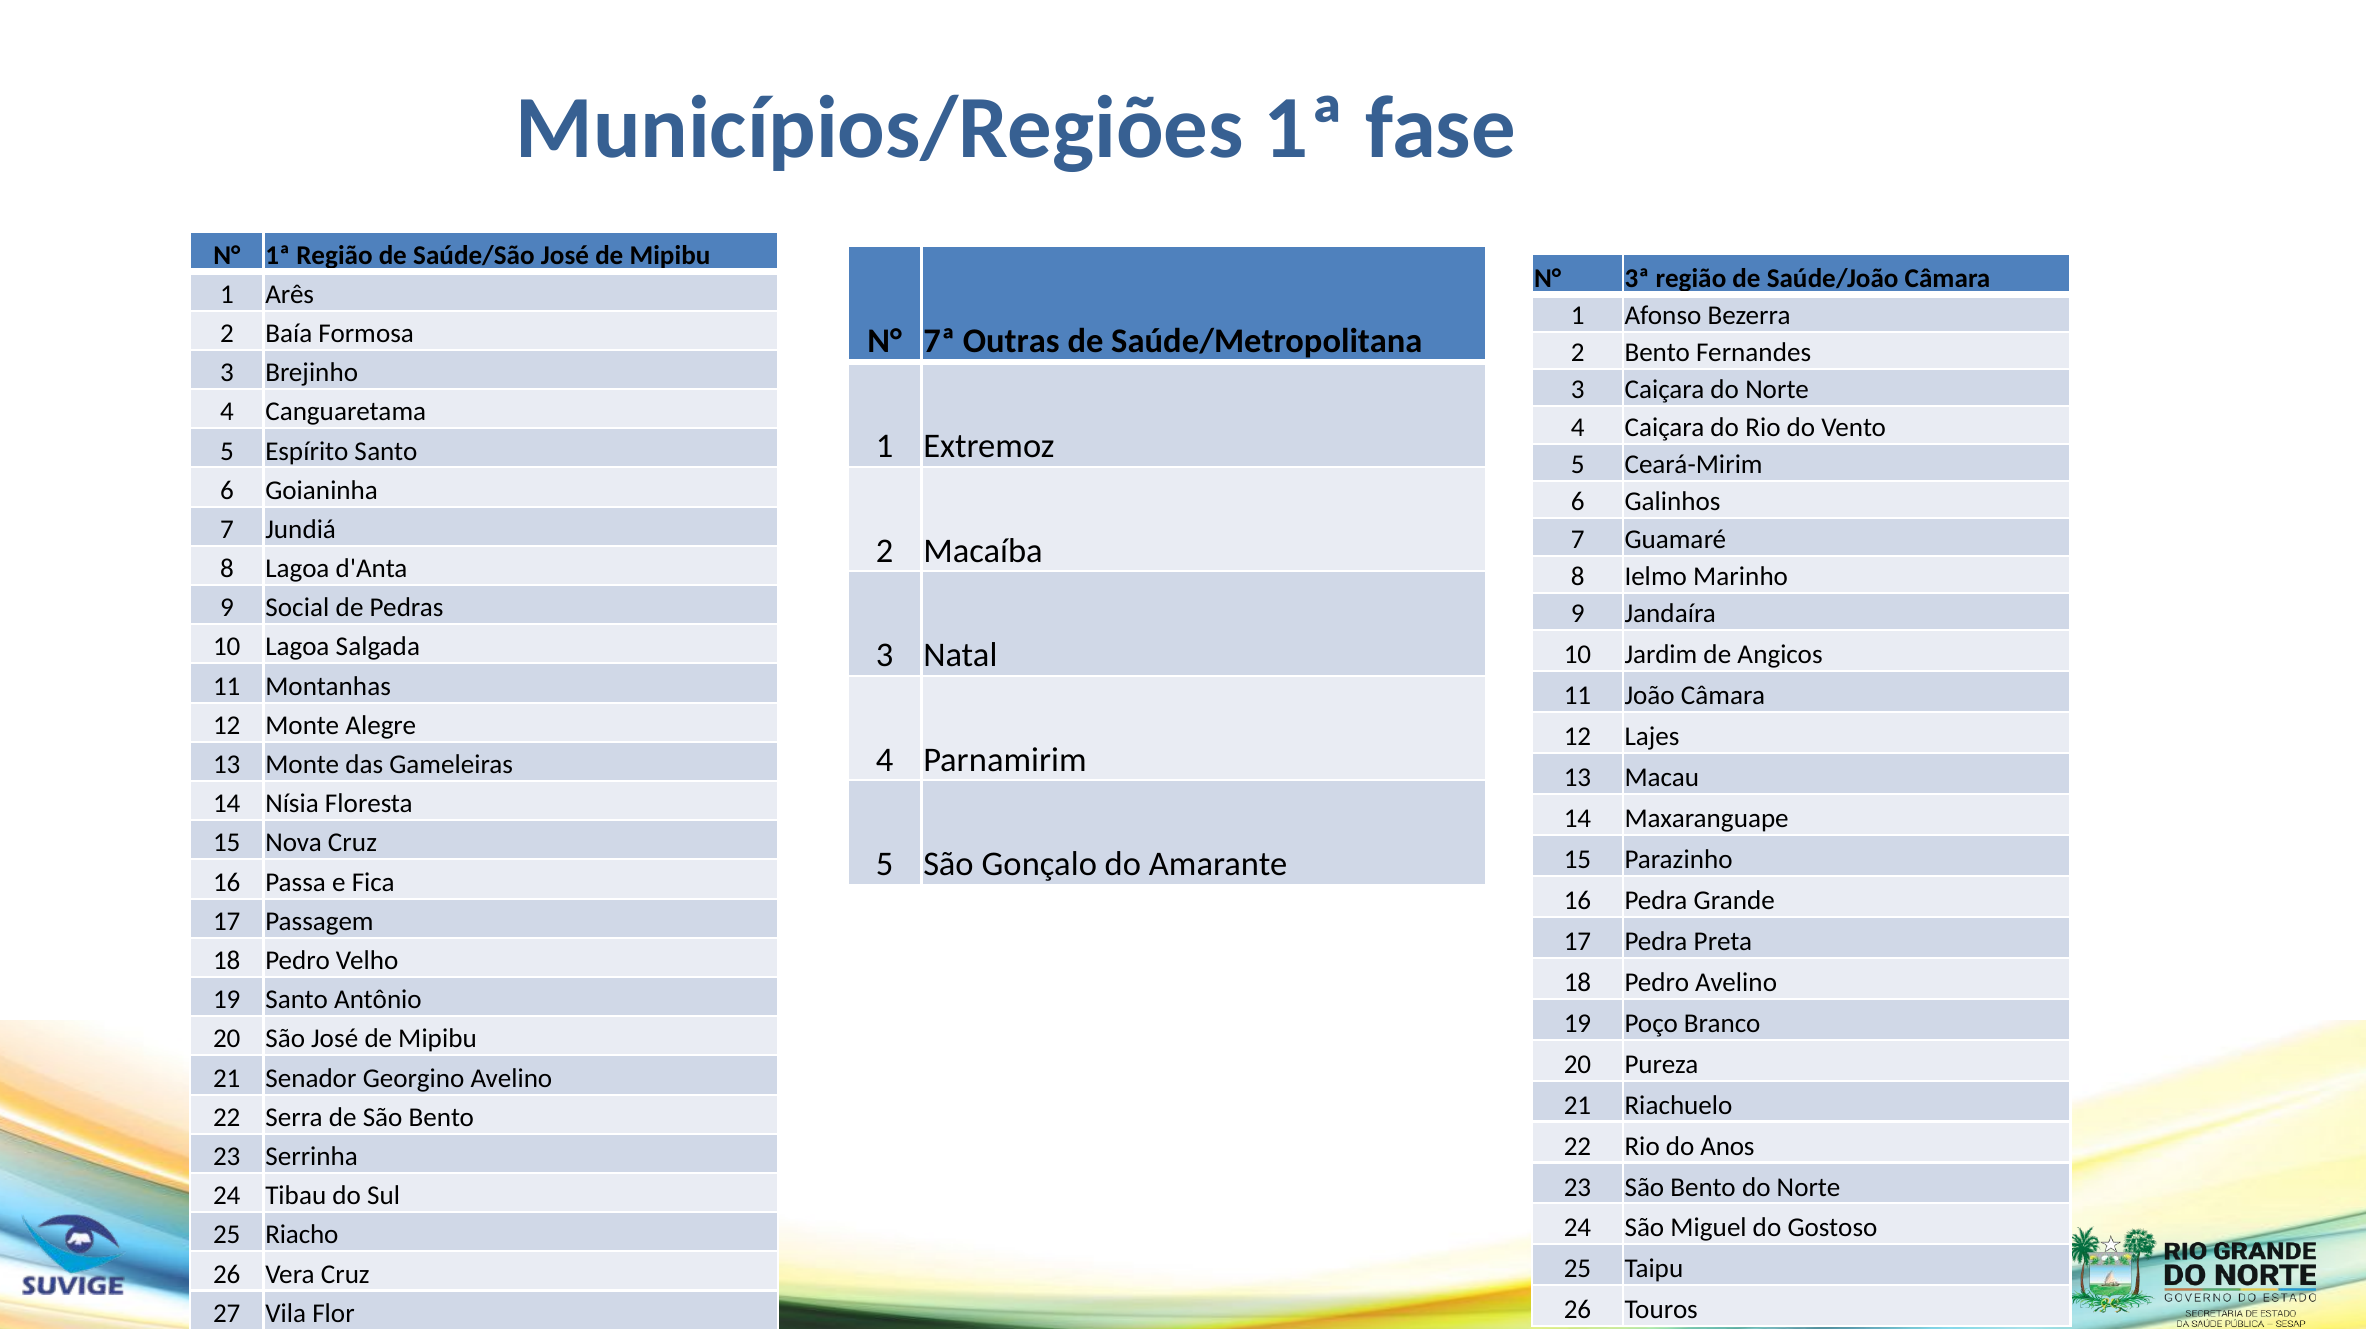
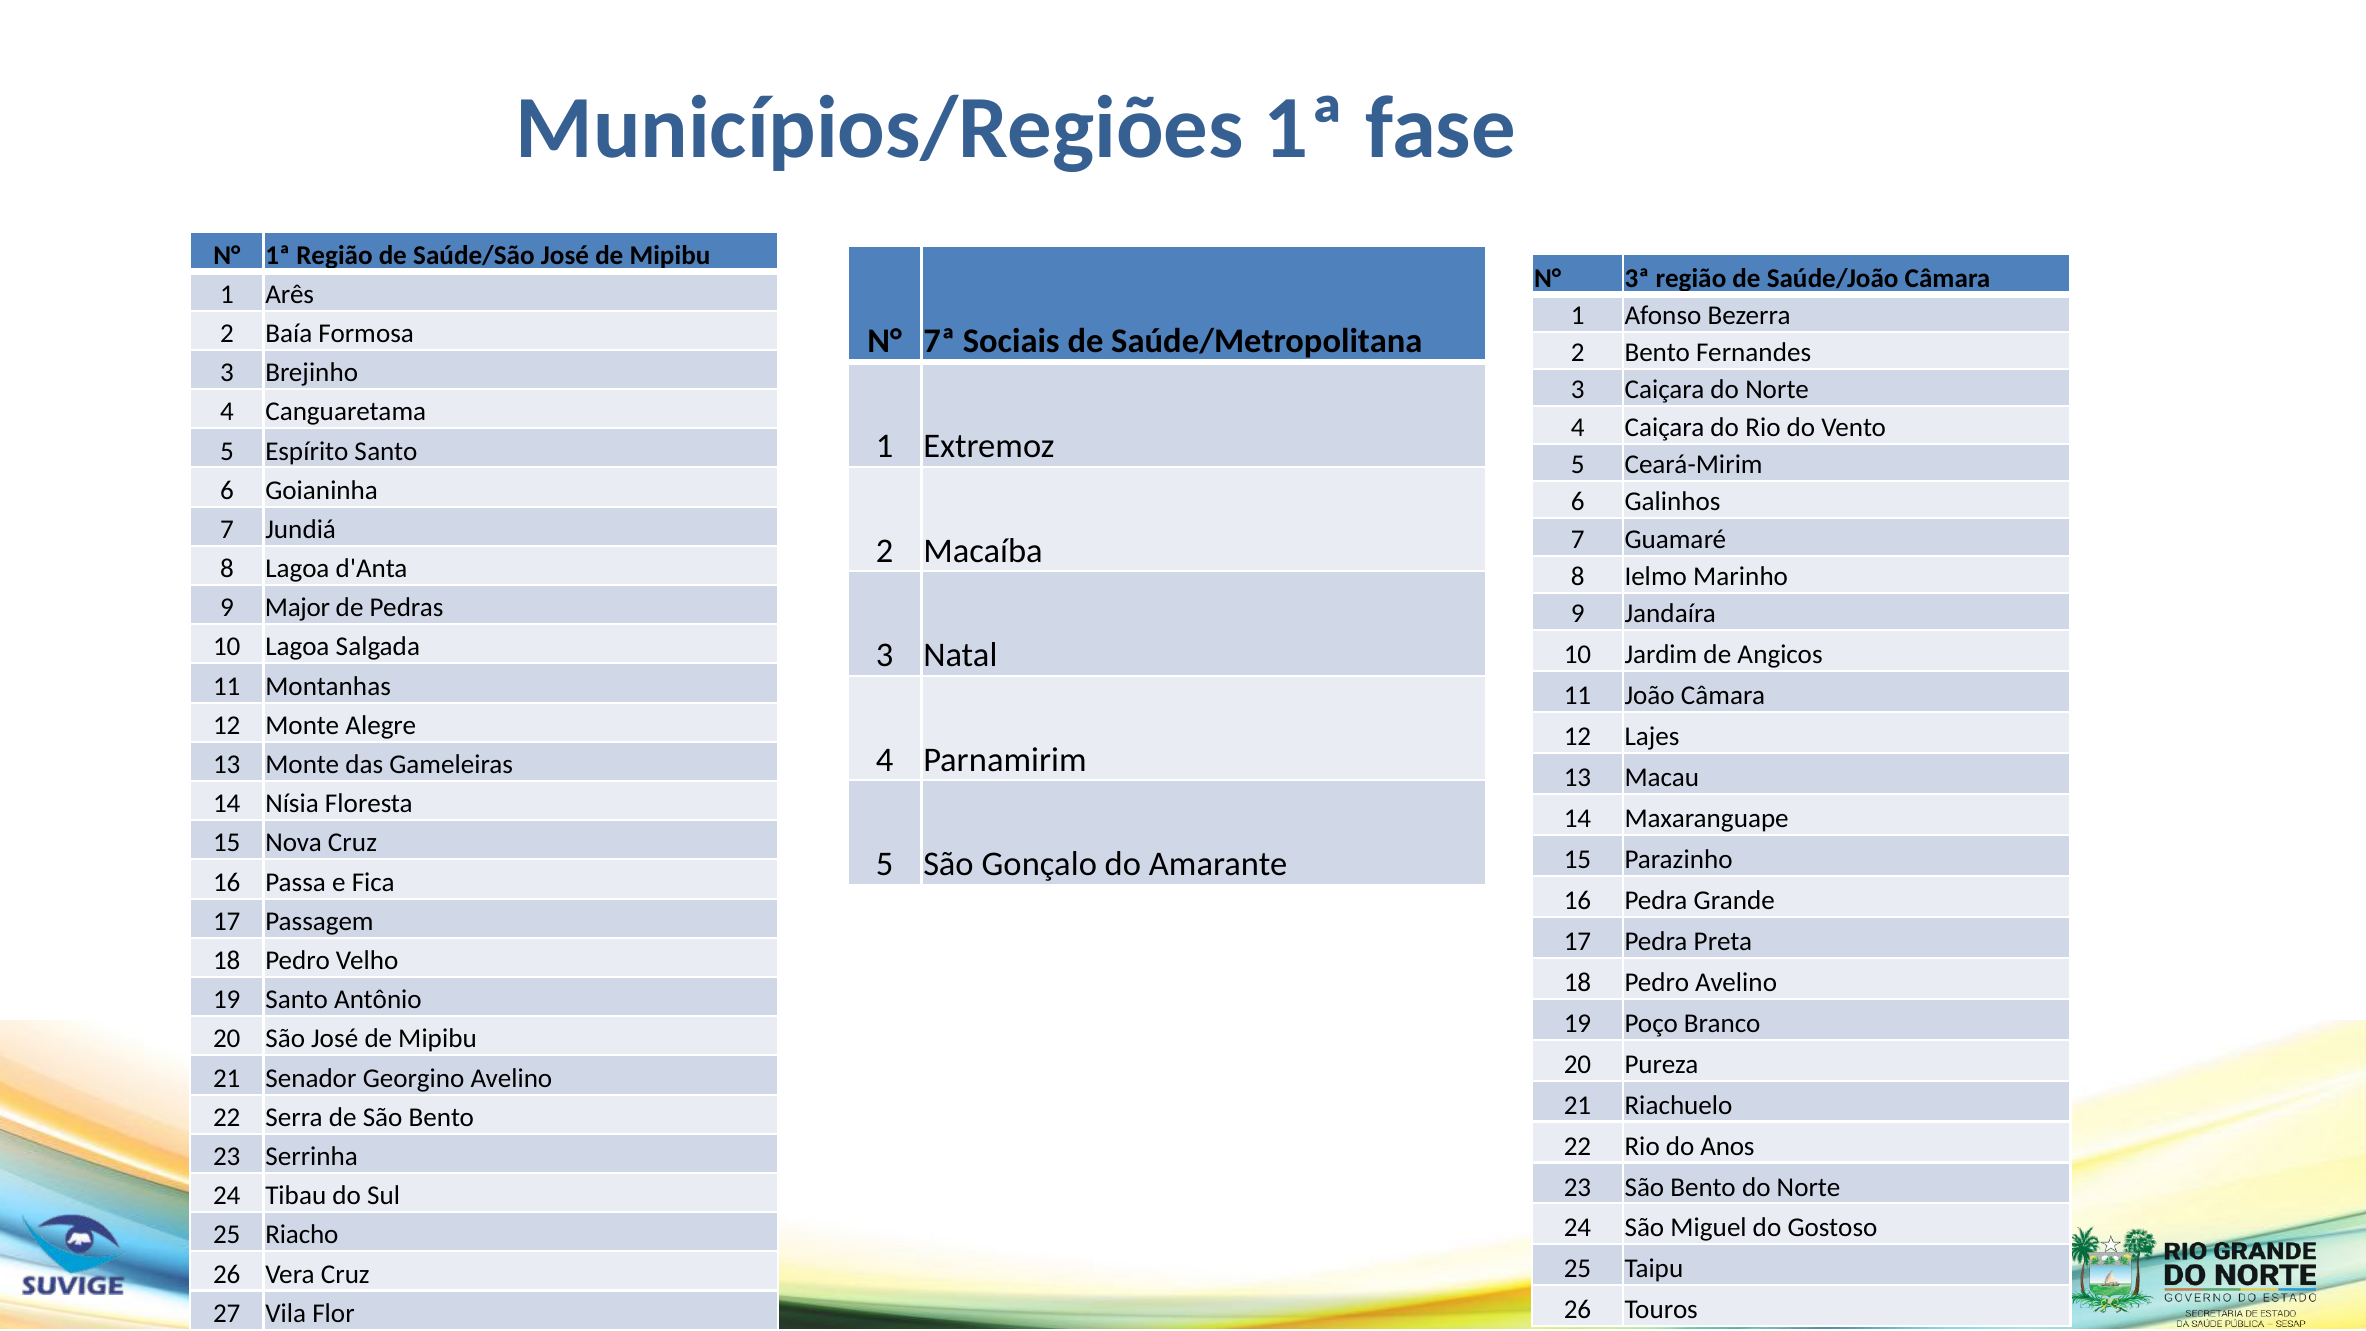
Outras: Outras -> Sociais (1011, 341)
Social: Social -> Major (298, 608)
